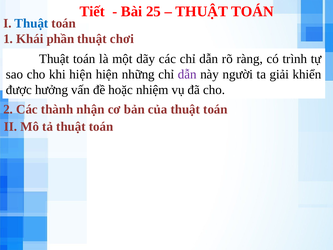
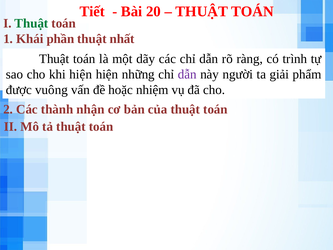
25: 25 -> 20 (153, 12)
Thuật colour: blue -> green (31, 23)
chơi: chơi -> nhất (122, 39)
khiển: khiển -> phẩm (307, 74)
hưởng: hưởng -> vuông (51, 90)
